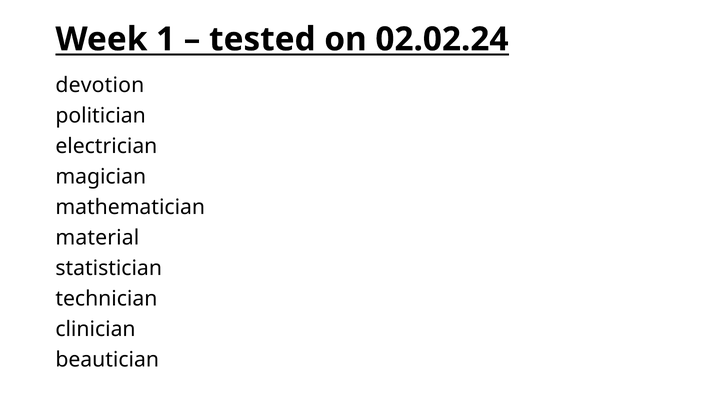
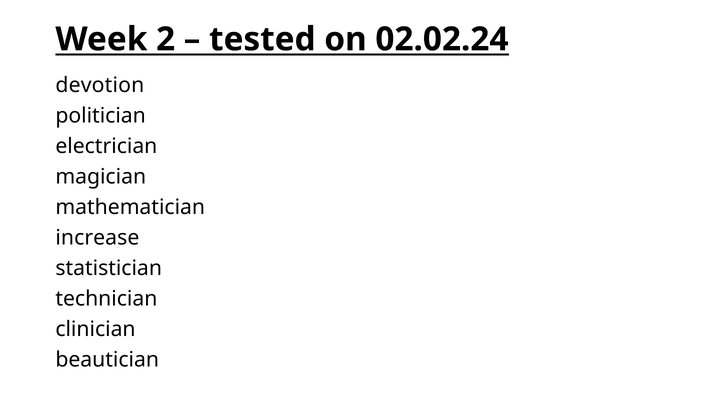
1: 1 -> 2 (166, 39)
material: material -> increase (97, 238)
